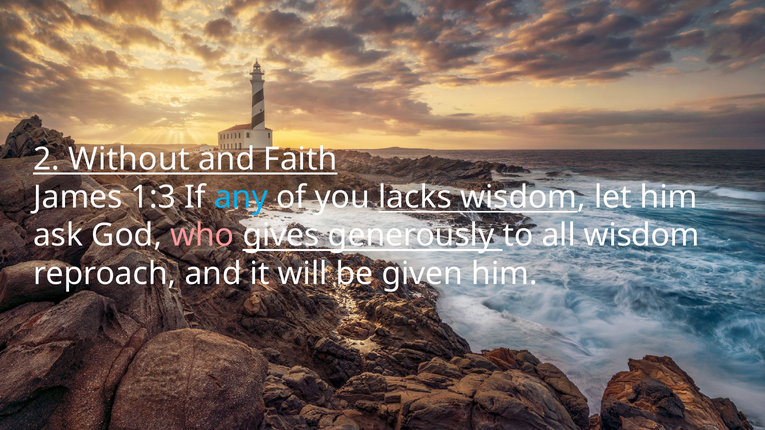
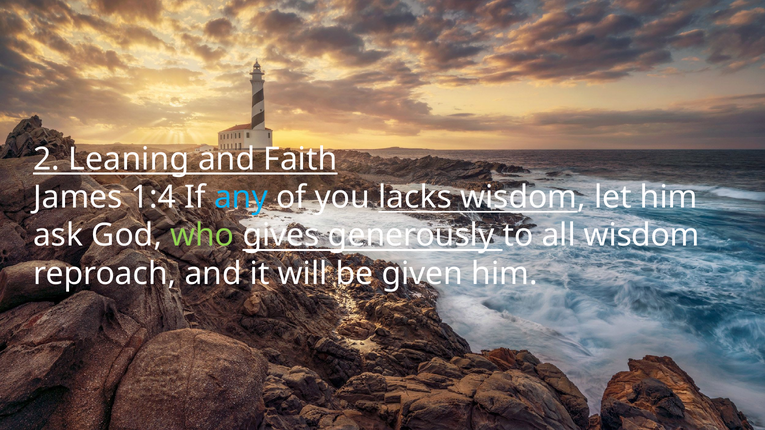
Without: Without -> Leaning (129, 159)
1:3: 1:3 -> 1:4 (153, 197)
who colour: pink -> light green (202, 236)
